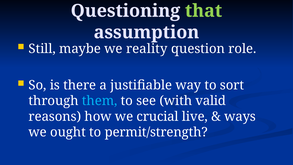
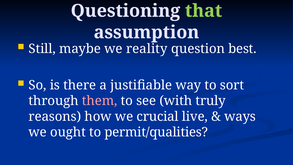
role: role -> best (242, 49)
them colour: light blue -> pink (100, 101)
valid: valid -> truly (211, 101)
permit/strength: permit/strength -> permit/qualities (156, 132)
